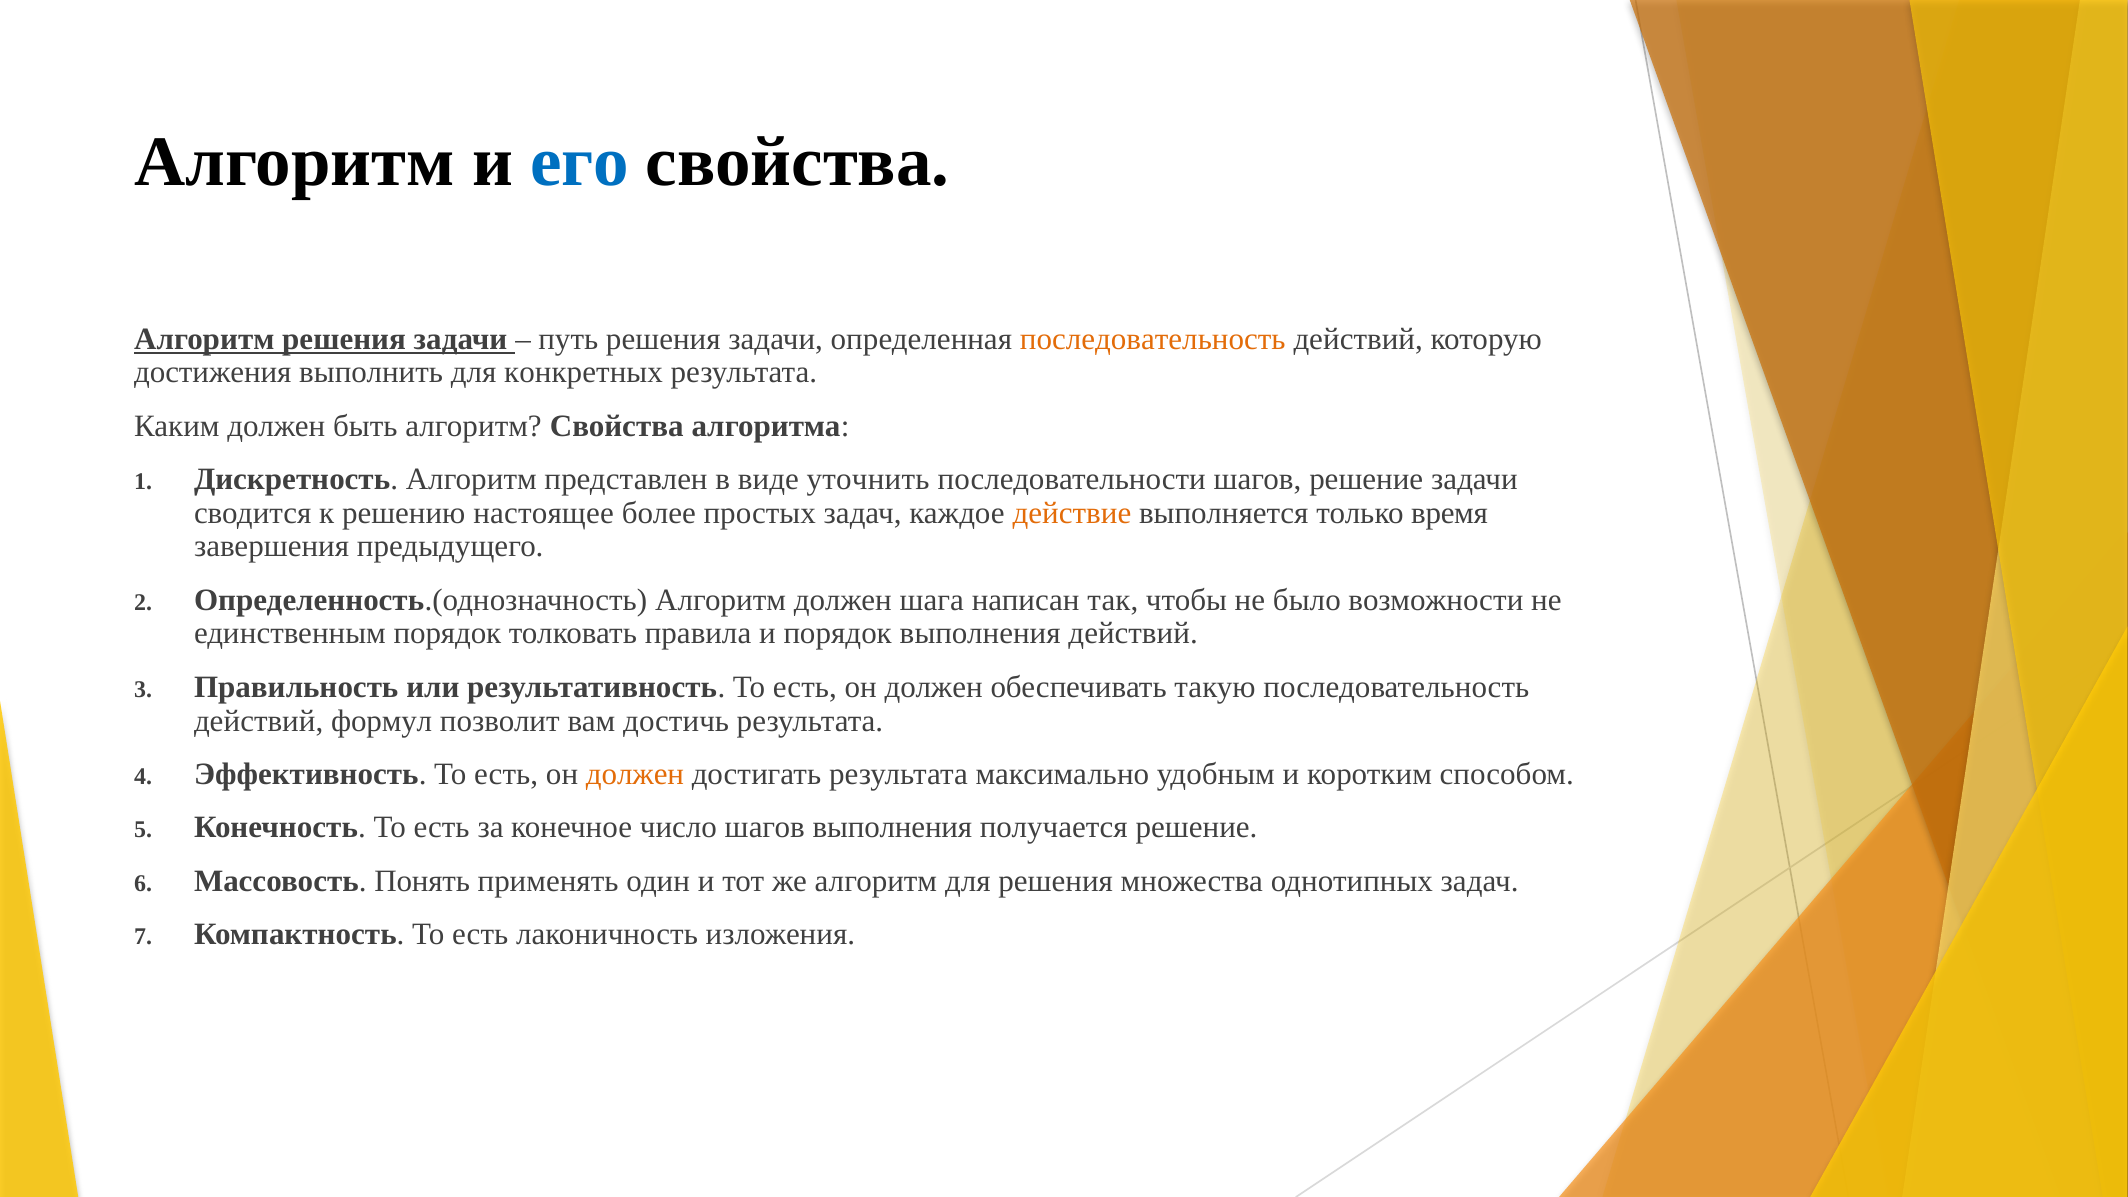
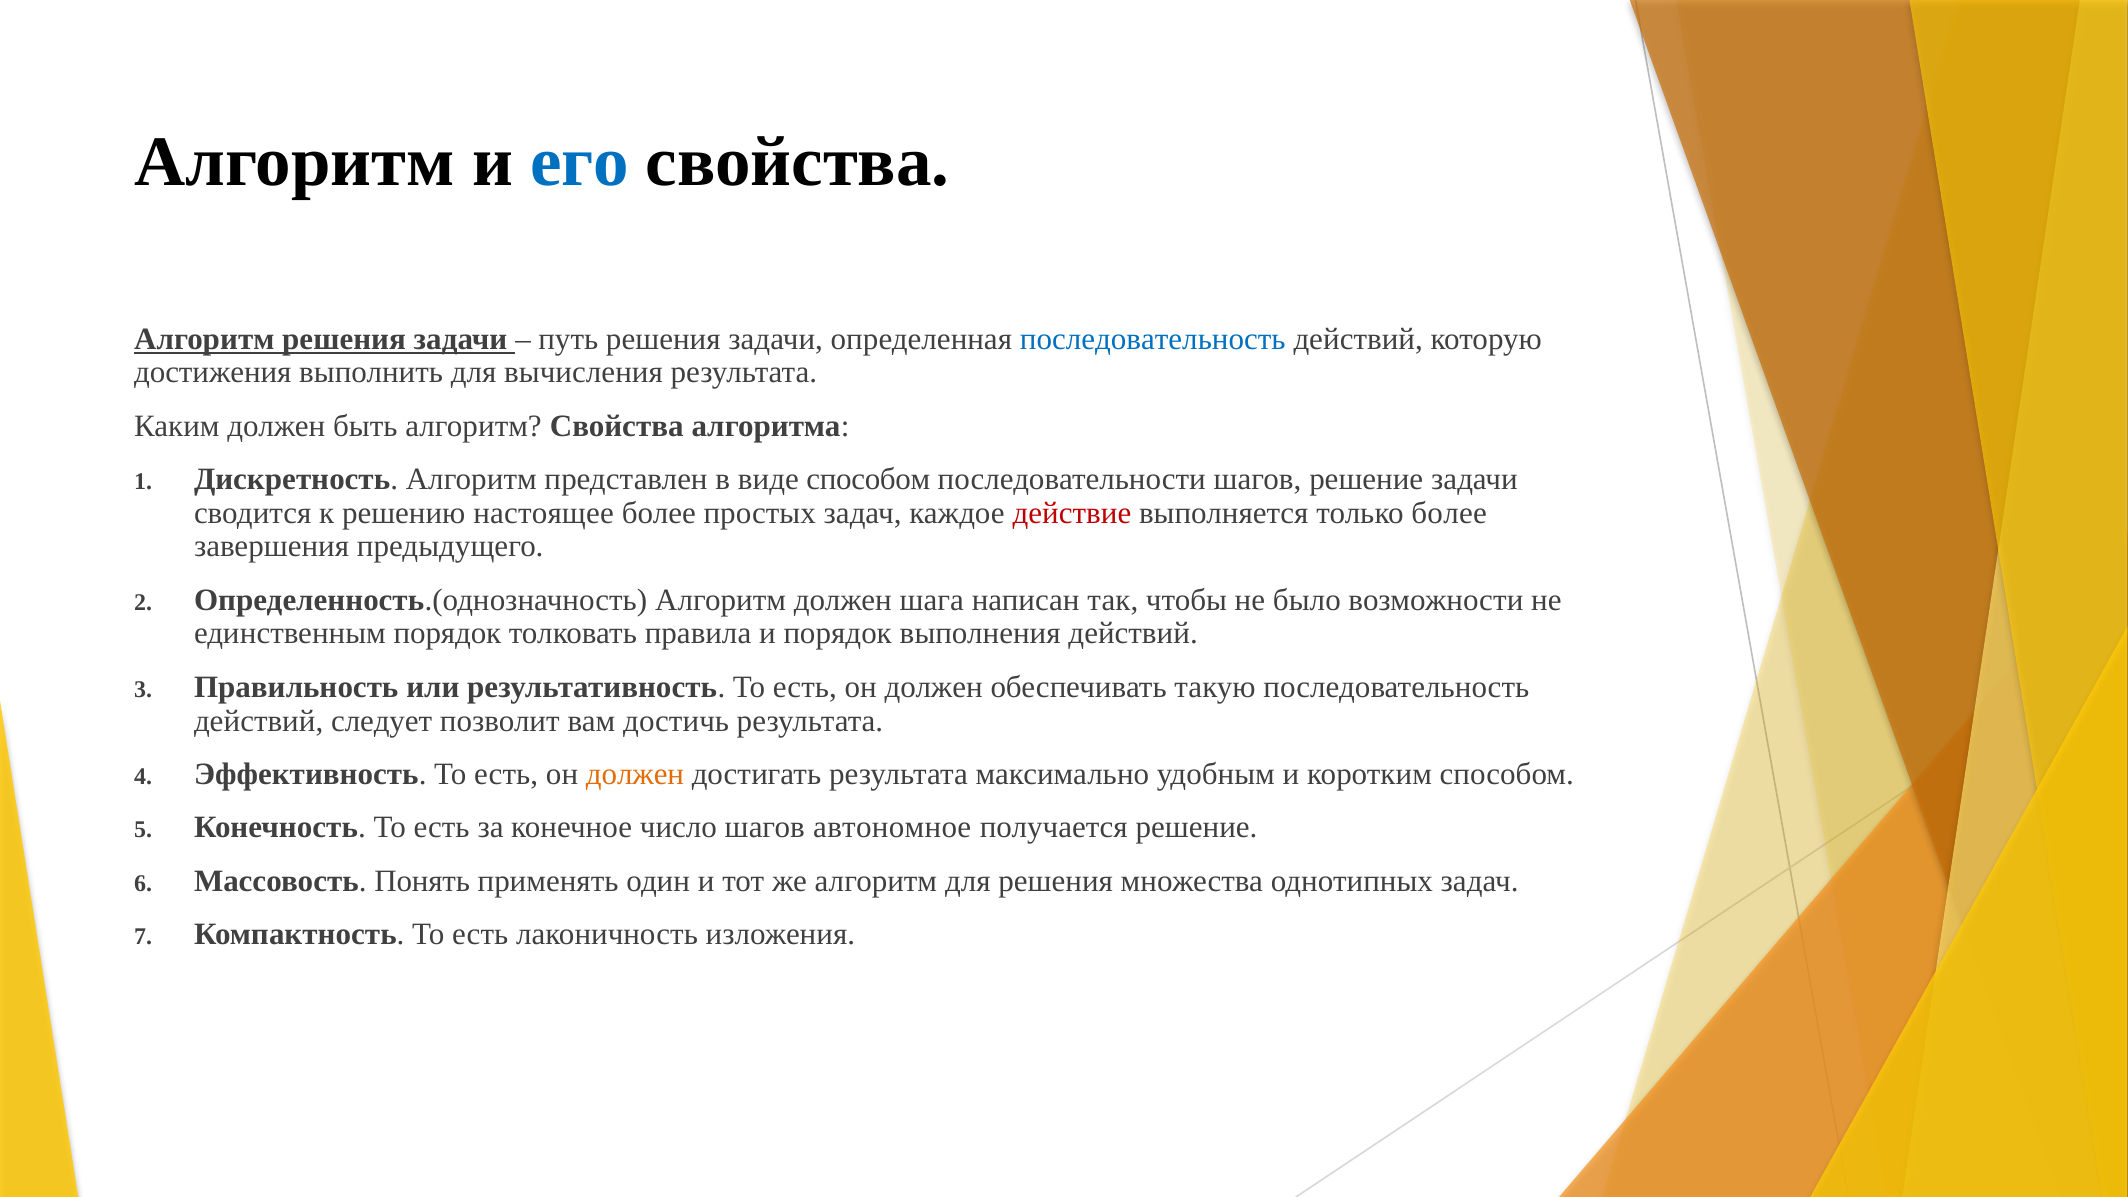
последовательность colour: orange -> blue (1153, 339)
конкретных: конкретных -> вычисления (584, 373)
виде уточнить: уточнить -> способом (868, 480)
действие colour: orange -> red (1072, 513)
только время: время -> более (1449, 513)
формул: формул -> следует (382, 721)
шагов выполнения: выполнения -> автономное (892, 828)
